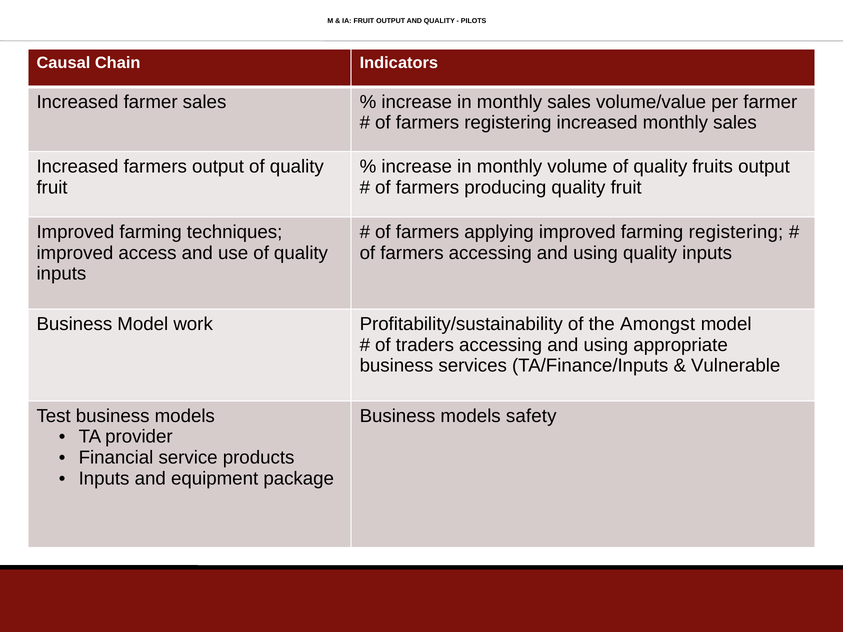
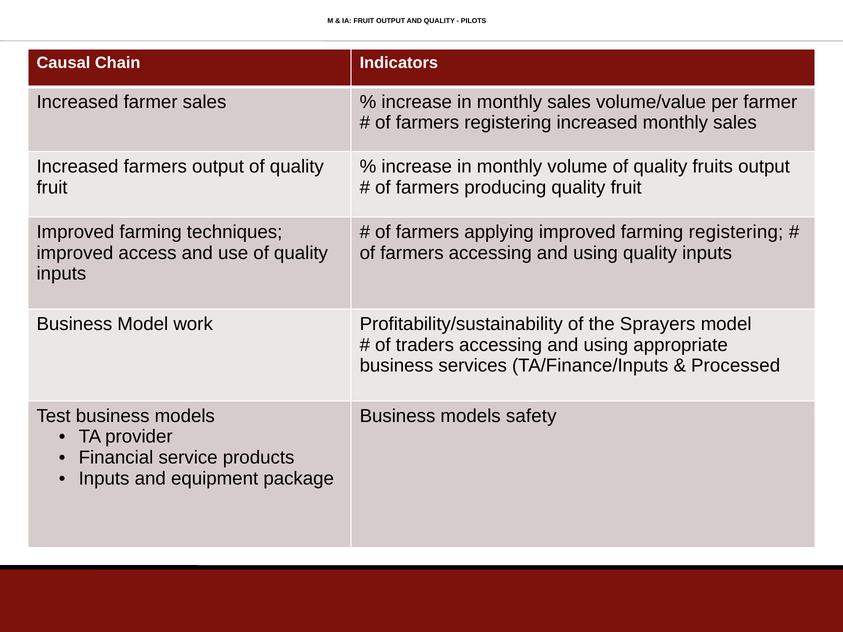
Amongst: Amongst -> Sprayers (658, 324)
Vulnerable: Vulnerable -> Processed (736, 366)
